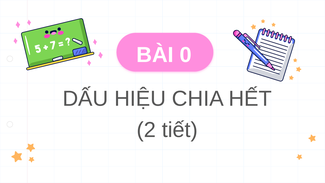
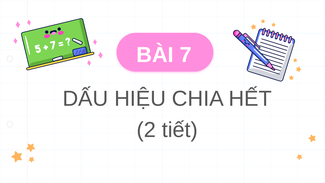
0: 0 -> 7 (186, 55)
